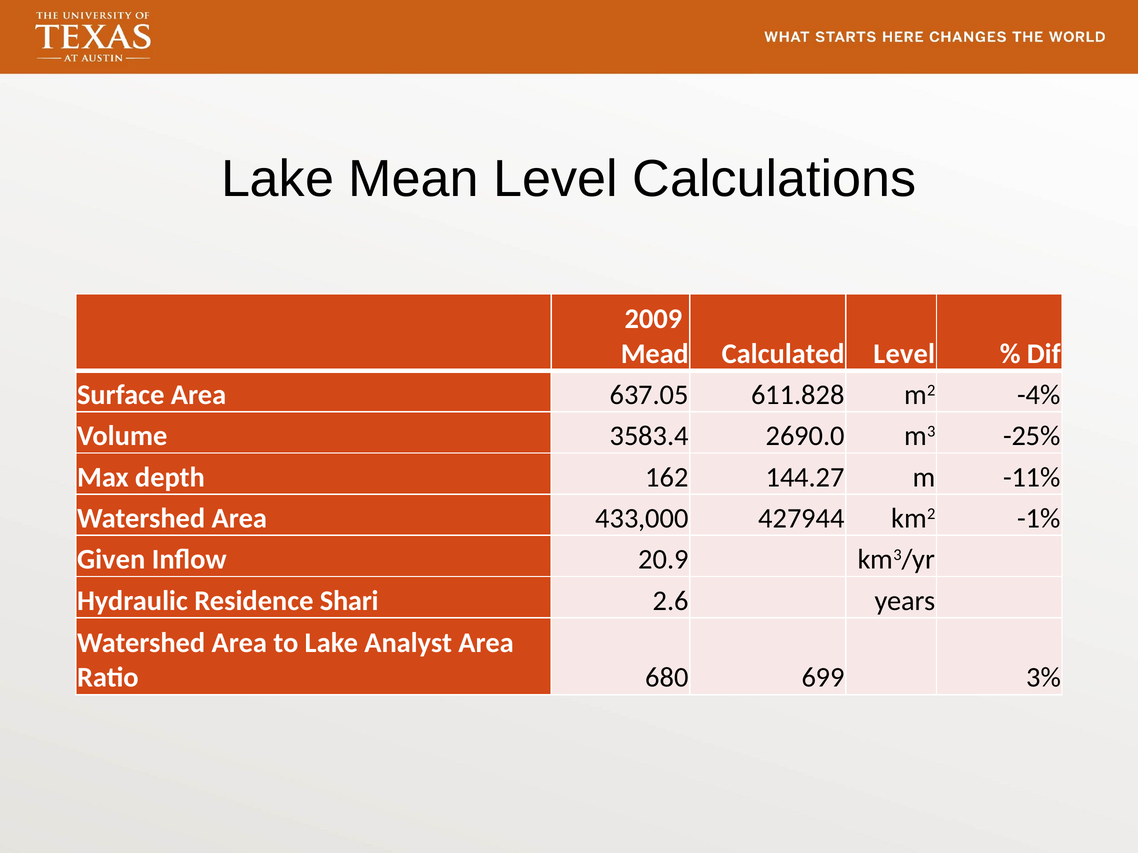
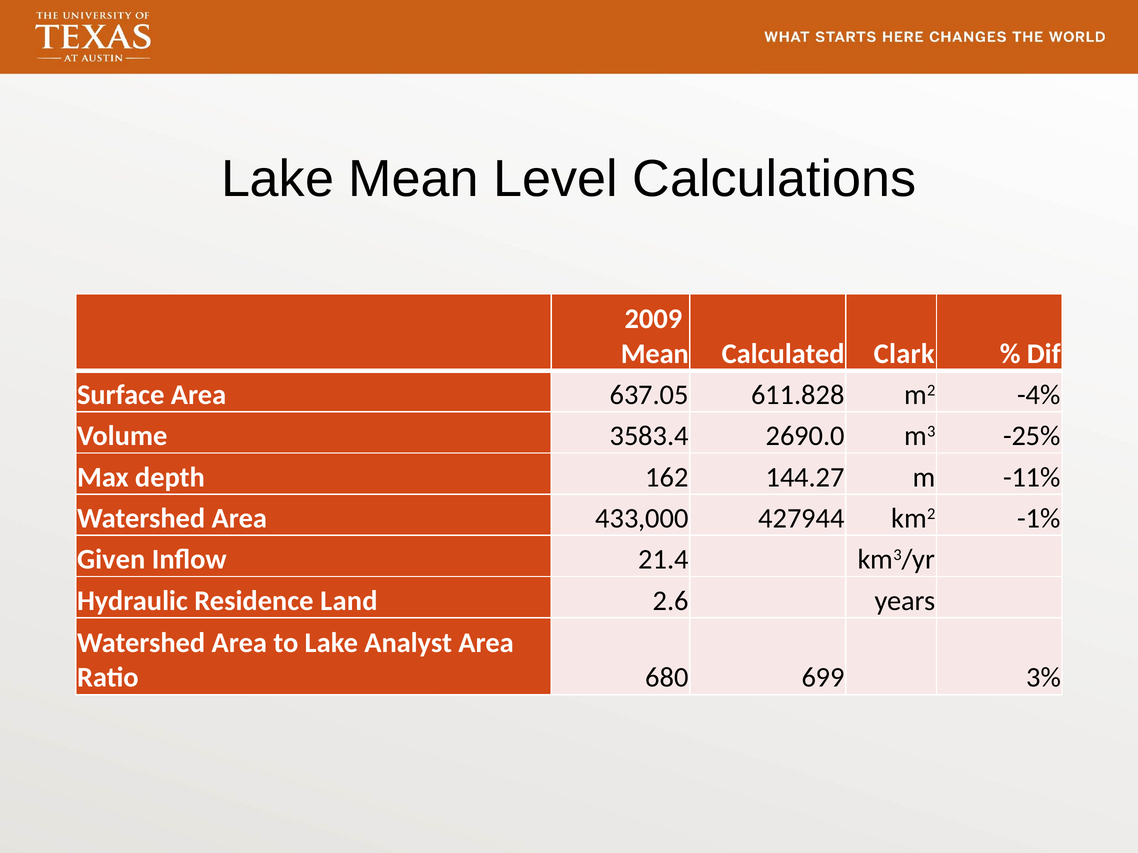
Mead: Mead -> Mean (655, 354)
Calculated Level: Level -> Clark (904, 354)
20.9: 20.9 -> 21.4 (664, 560)
Shari: Shari -> Land (349, 601)
